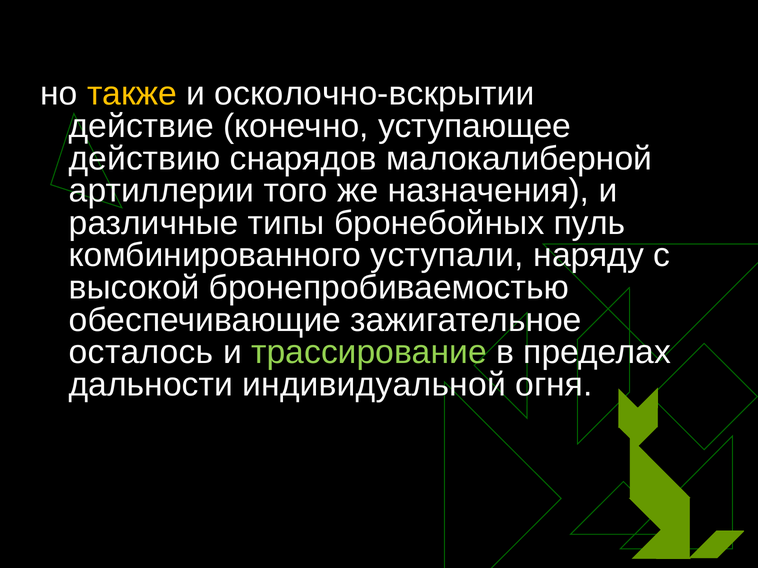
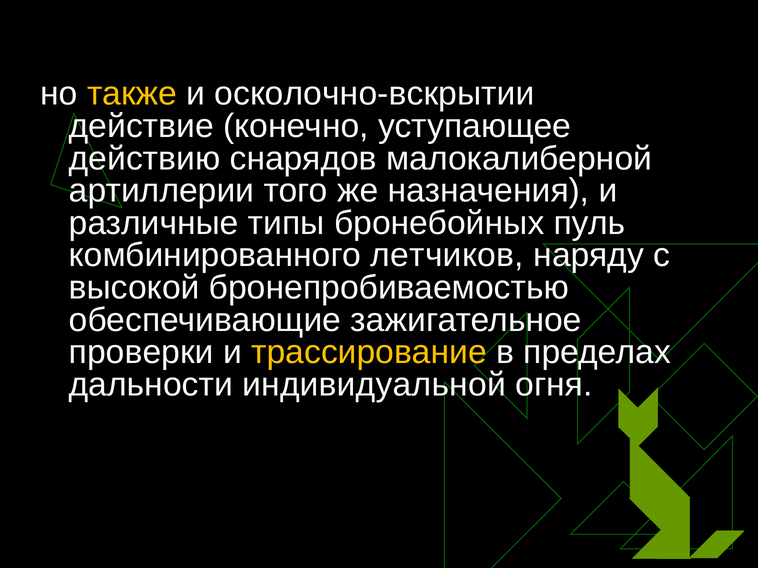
уступали: уступали -> летчиков (447, 256)
осталось: осталось -> проверки (141, 353)
трассирование colour: light green -> yellow (369, 353)
